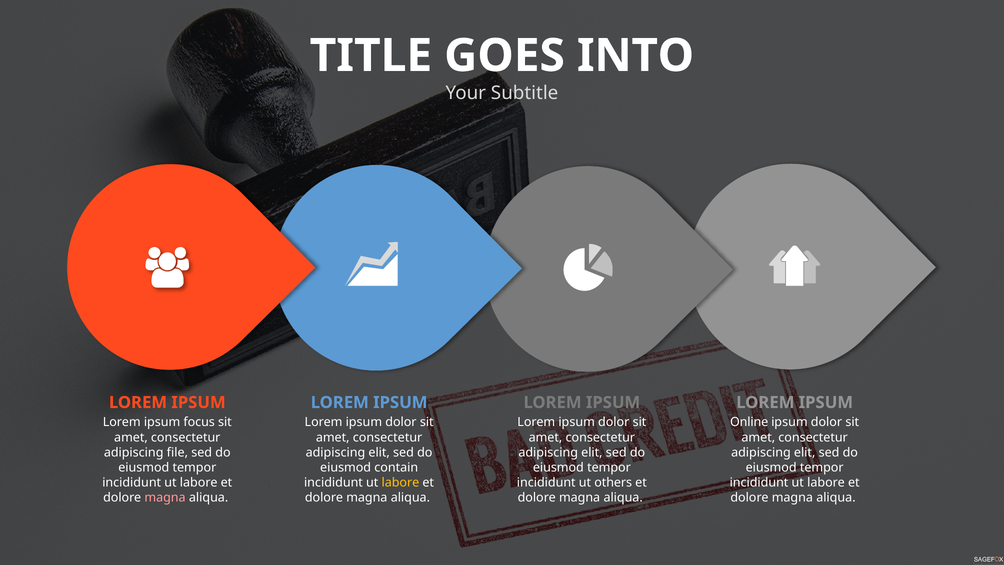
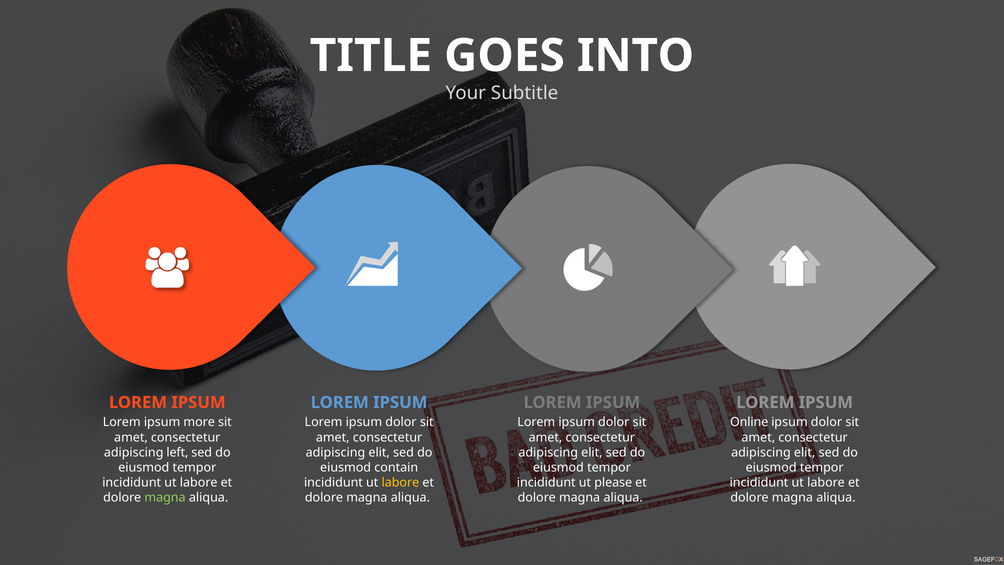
focus: focus -> more (199, 422)
file: file -> left (177, 452)
others: others -> please (613, 482)
magna colour: pink -> light green (165, 497)
